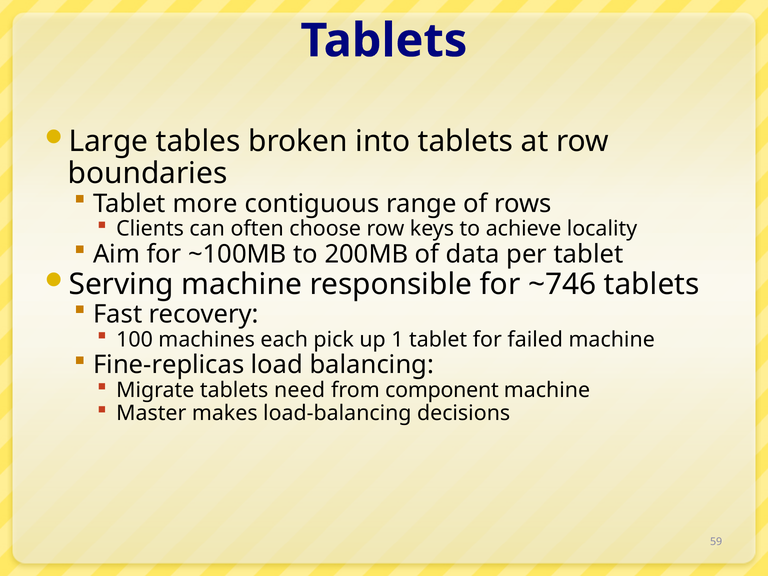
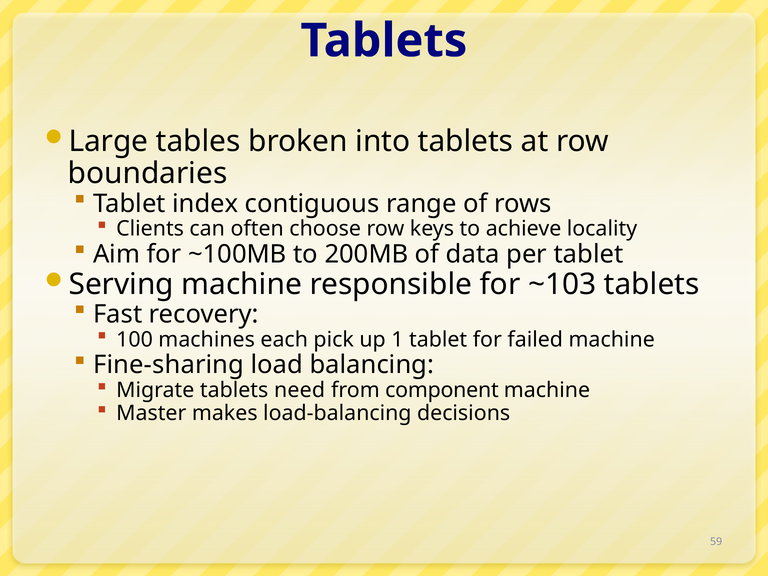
more: more -> index (205, 204)
~746: ~746 -> ~103 (562, 284)
Fine-replicas: Fine-replicas -> Fine-sharing (169, 365)
